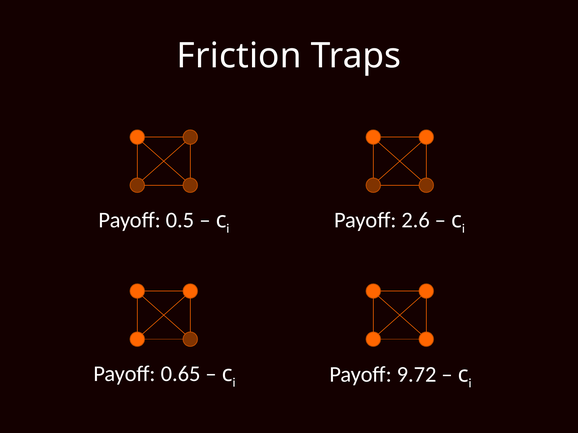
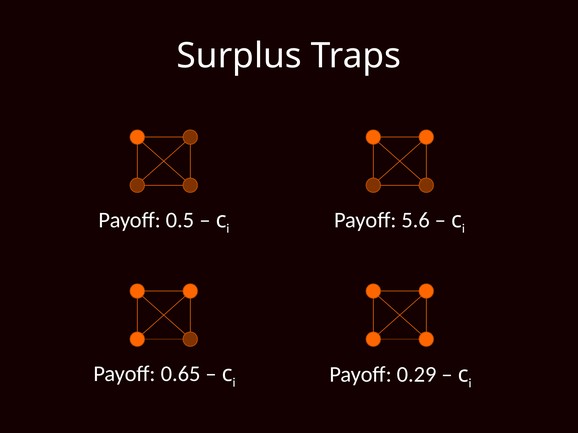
Friction: Friction -> Surplus (239, 56)
2.6: 2.6 -> 5.6 (416, 220)
9.72: 9.72 -> 0.29 (417, 375)
